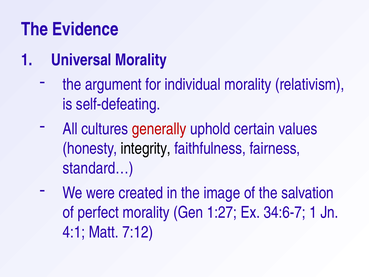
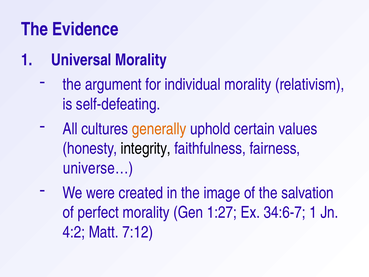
generally colour: red -> orange (159, 129)
standard…: standard… -> universe… (98, 168)
4:1: 4:1 -> 4:2 (74, 232)
